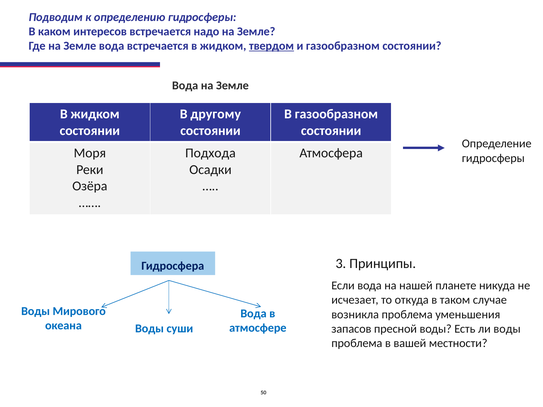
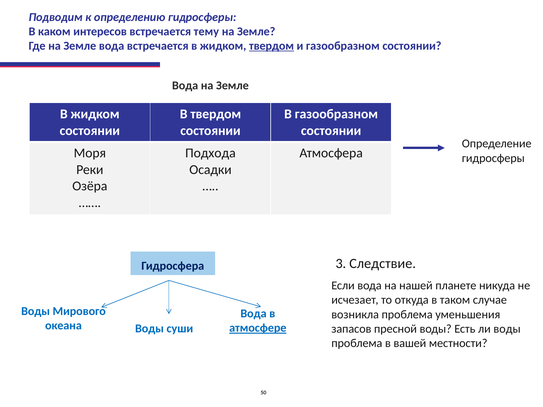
надо: надо -> тему (206, 32)
В другому: другому -> твердом (216, 114)
Принципы: Принципы -> Следствие (383, 264)
атмосфере underline: none -> present (258, 328)
